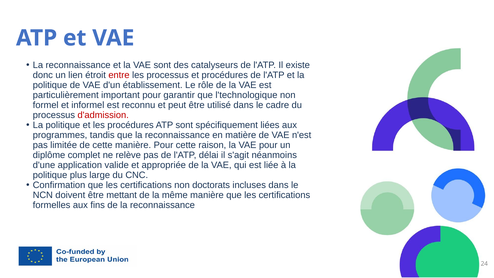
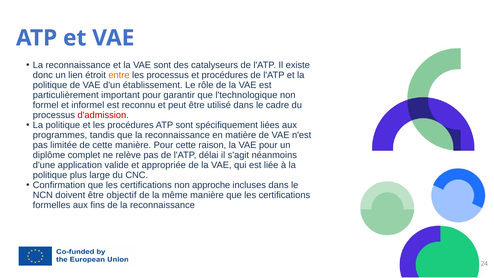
entre colour: red -> orange (119, 75)
doctorats: doctorats -> approche (211, 185)
mettant: mettant -> objectif (122, 195)
